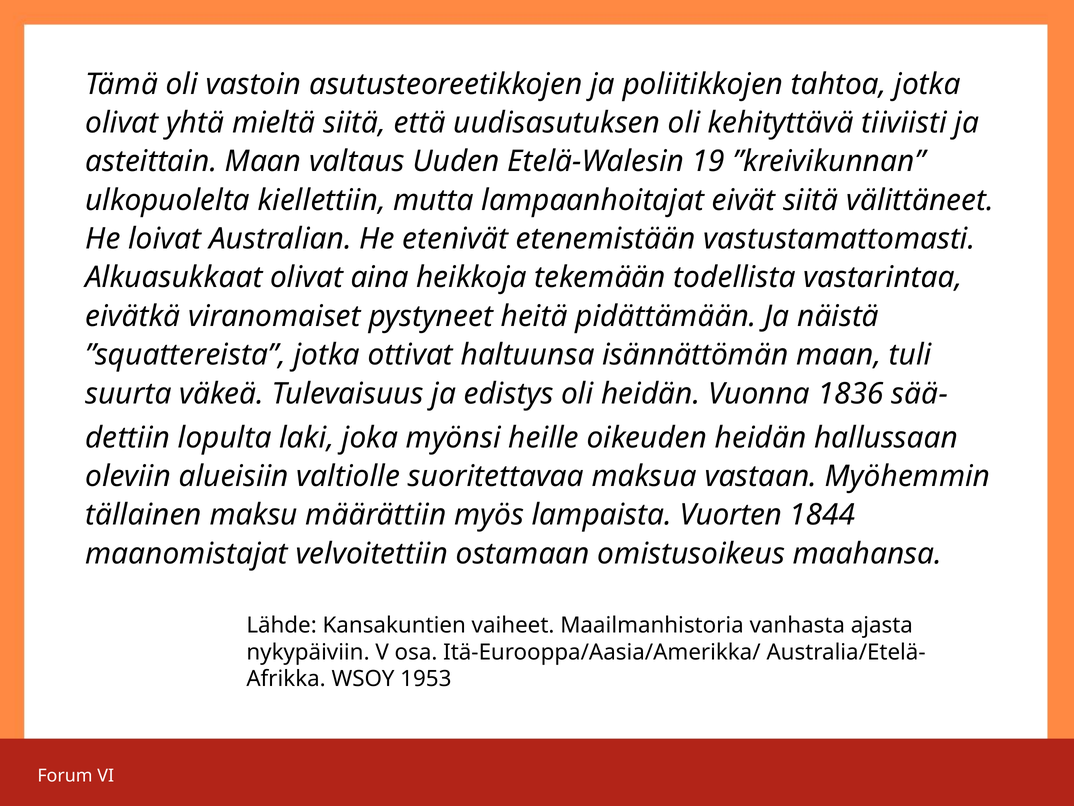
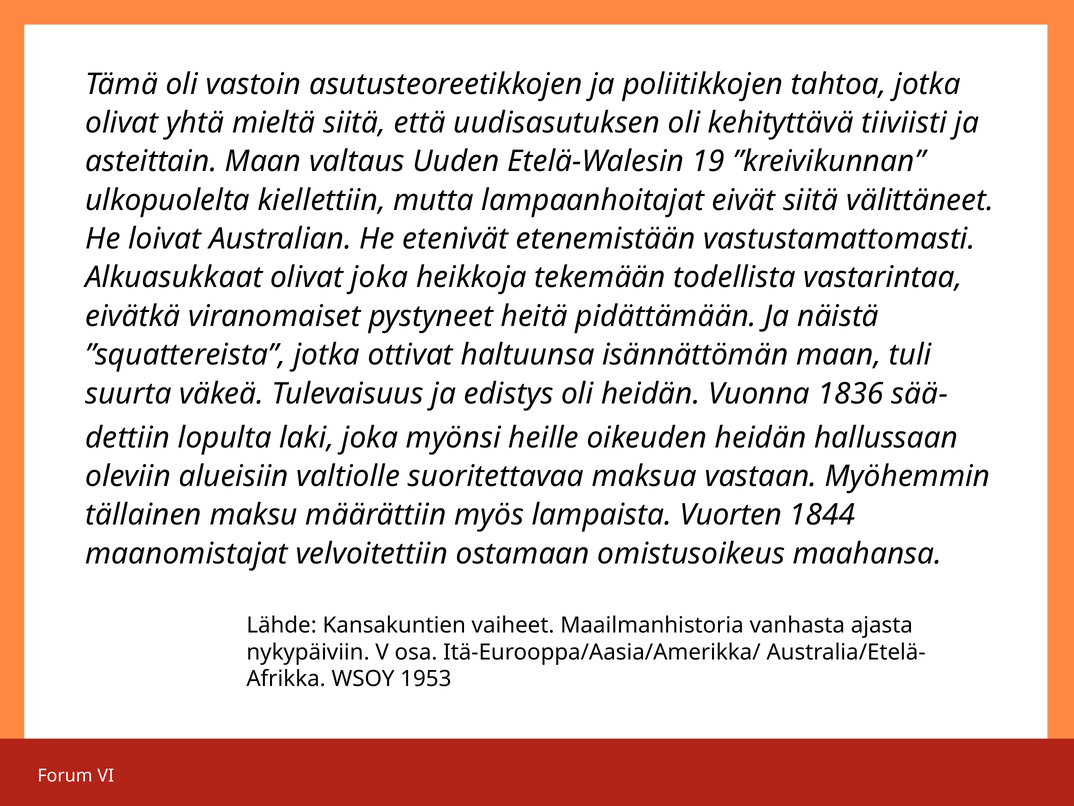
olivat aina: aina -> joka (380, 277)
